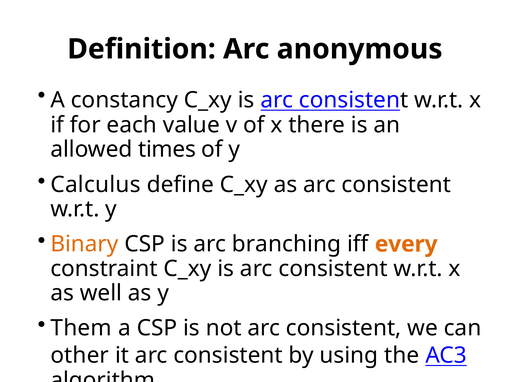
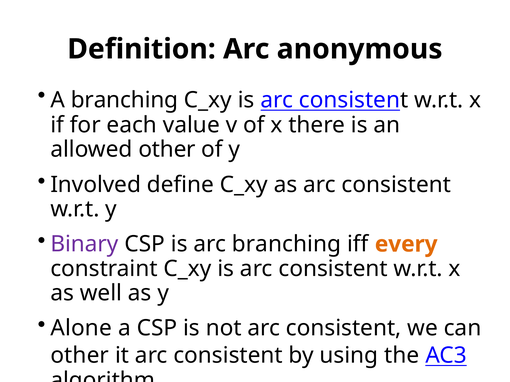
A constancy: constancy -> branching (124, 100)
allowed times: times -> other (167, 150)
Calculus: Calculus -> Involved (96, 185)
Binary colour: orange -> purple (84, 244)
Them: Them -> Alone (81, 329)
